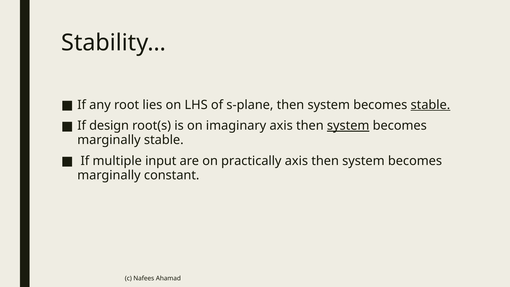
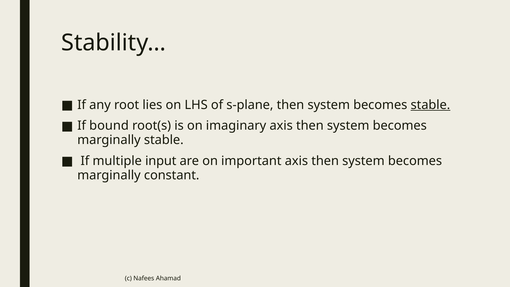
design: design -> bound (109, 126)
system underline: present -> none (348, 126)
practically: practically -> important (251, 161)
